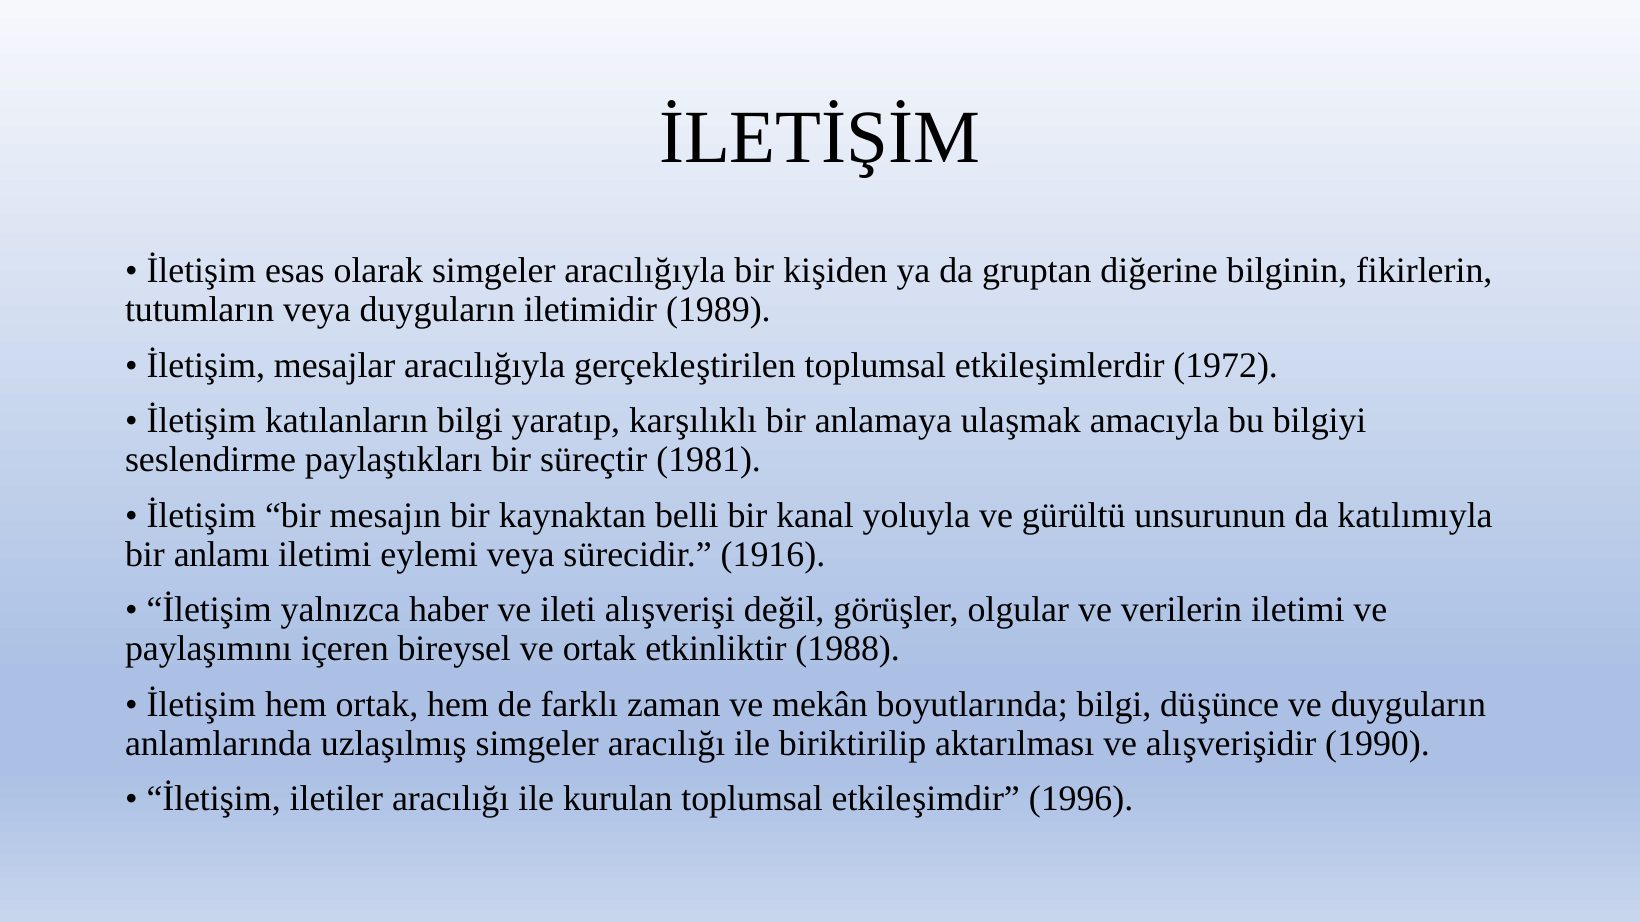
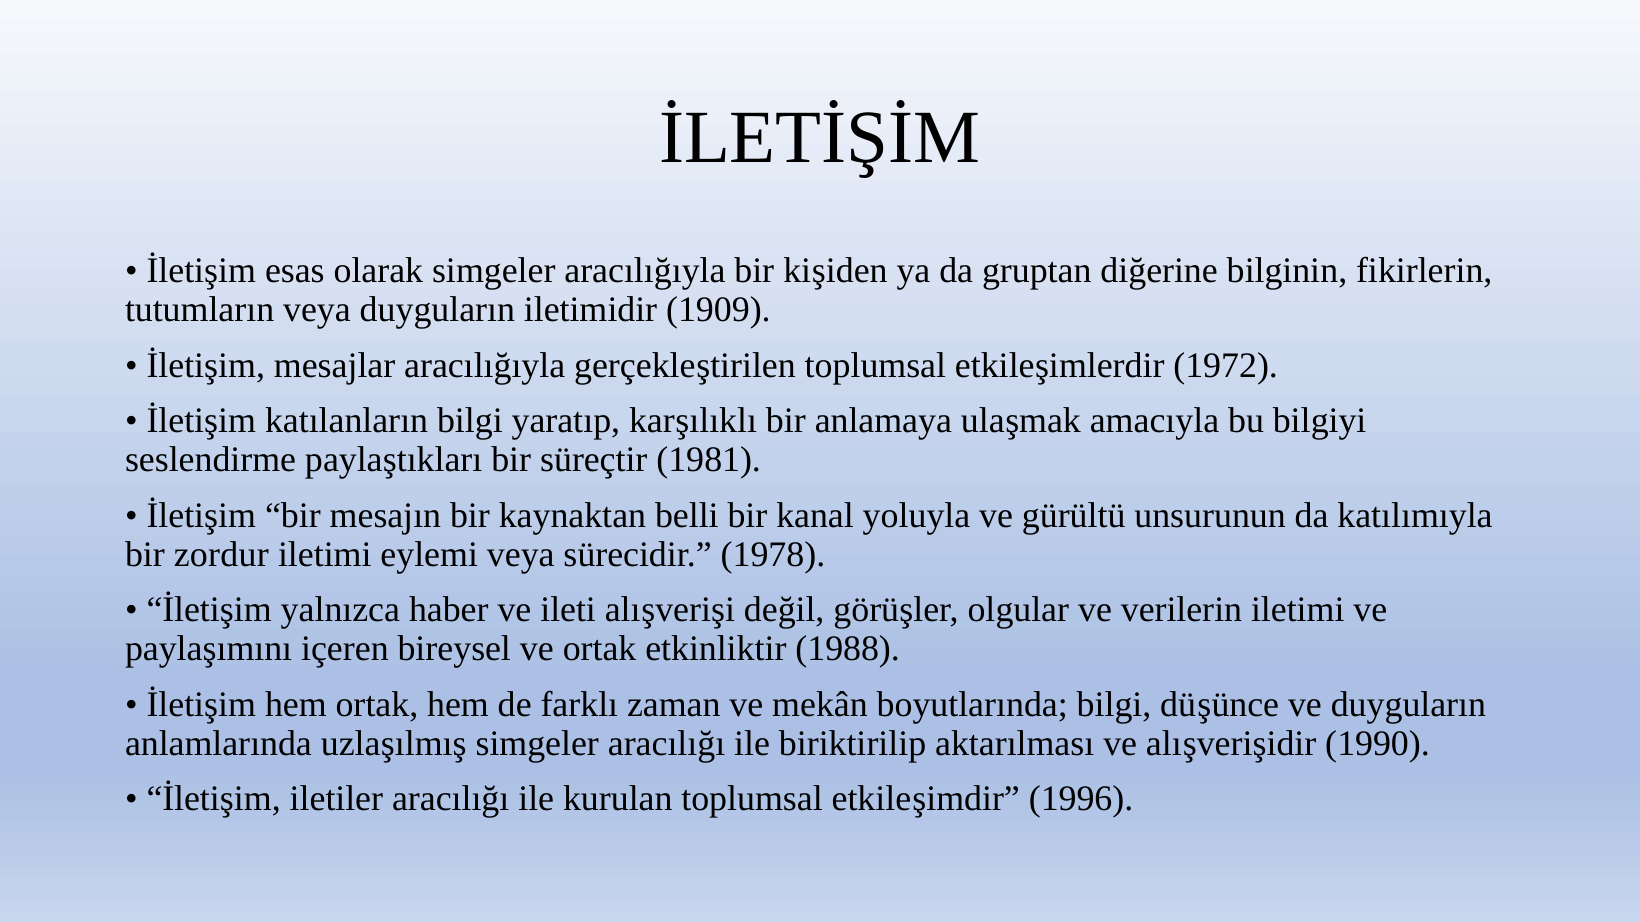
1989: 1989 -> 1909 (718, 310)
anlamı: anlamı -> zordur (221, 555)
1916: 1916 -> 1978 (773, 555)
